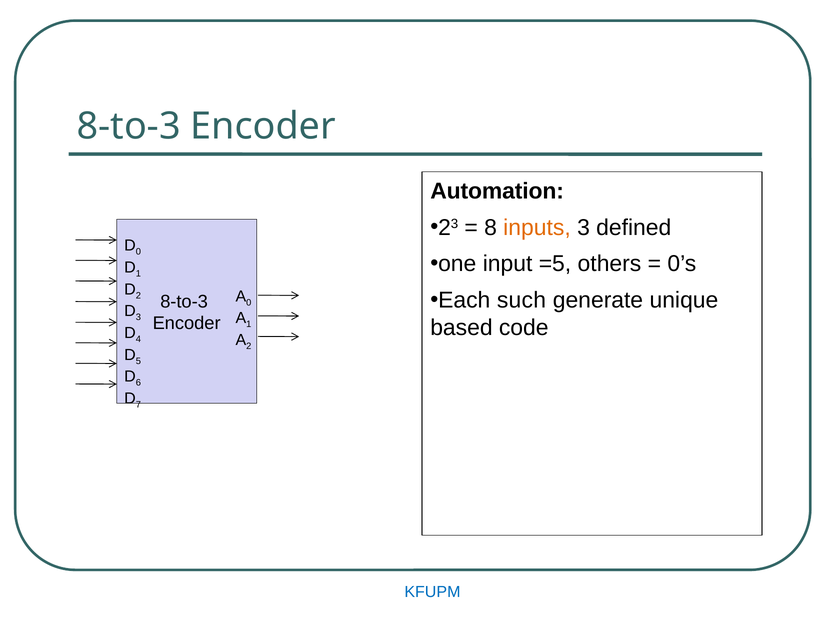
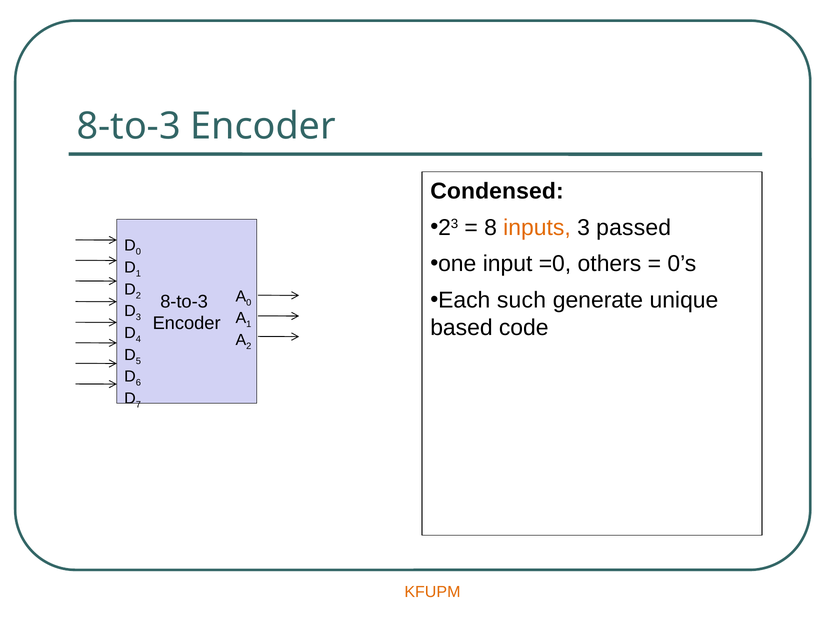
Automation: Automation -> Condensed (497, 191)
defined: defined -> passed (634, 228)
=5: =5 -> =0 (555, 264)
KFUPM colour: blue -> orange (432, 592)
